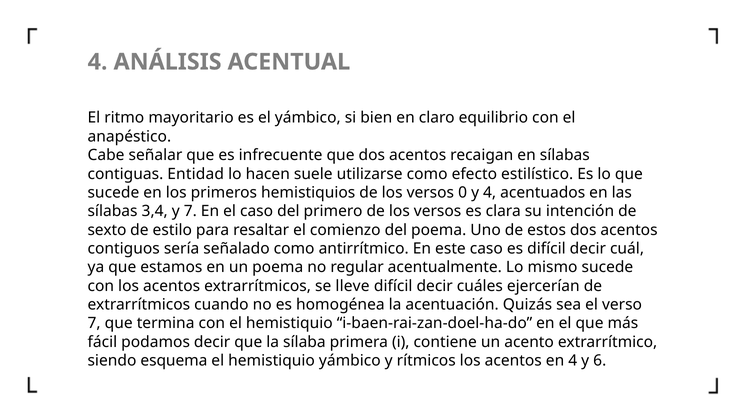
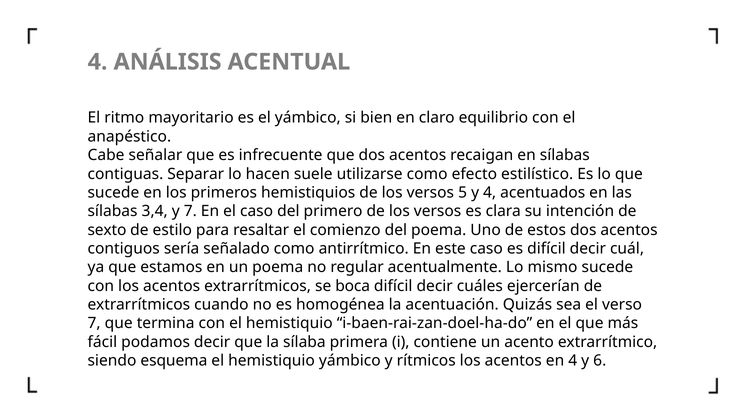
Entidad: Entidad -> Separar (196, 174)
0: 0 -> 5 (463, 192)
lleve: lleve -> boca (353, 286)
